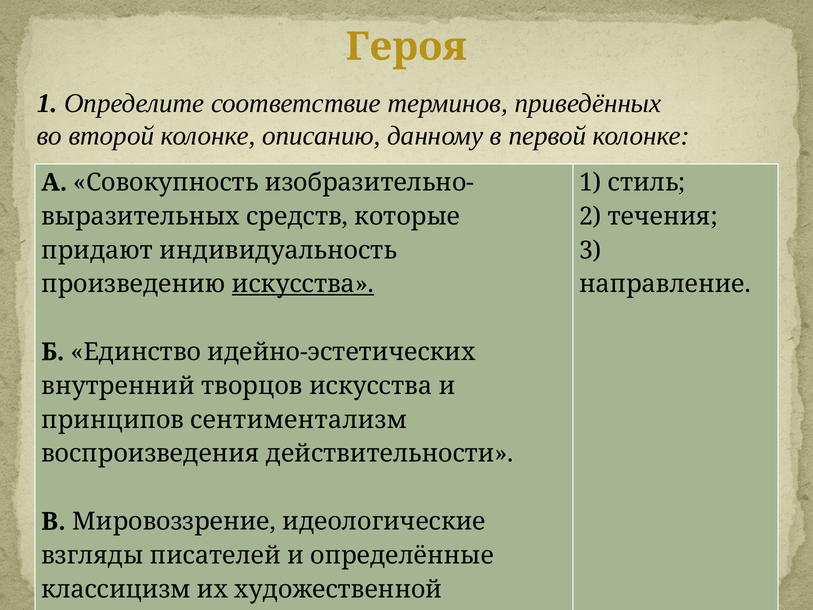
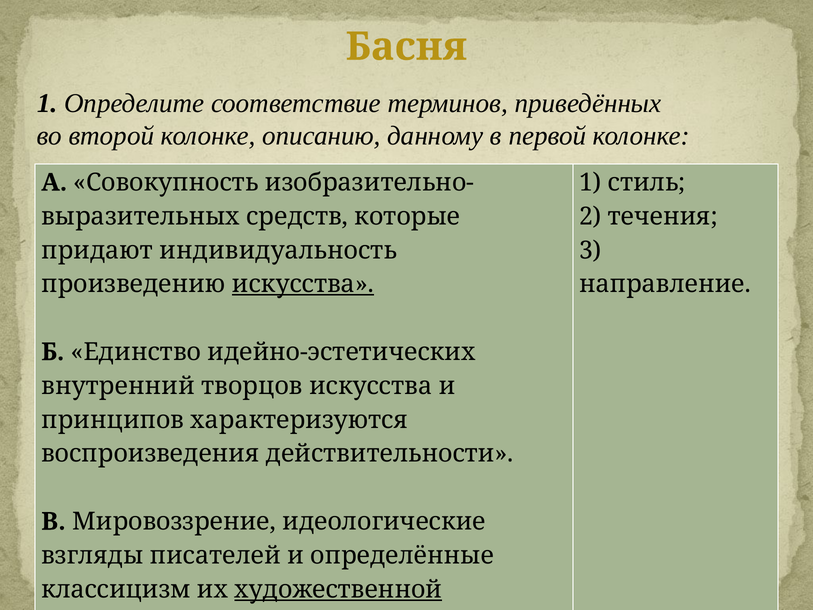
Героя: Героя -> Басня (406, 47)
принципов сентиментализм: сентиментализм -> характеризуются (299, 420)
художественной underline: none -> present (338, 589)
